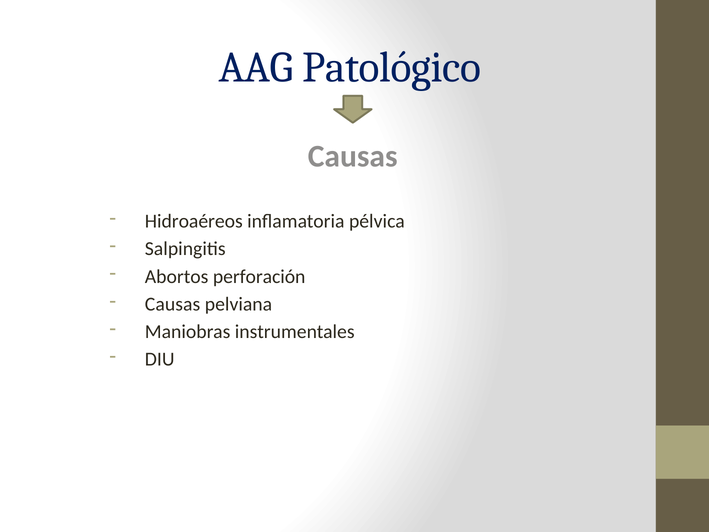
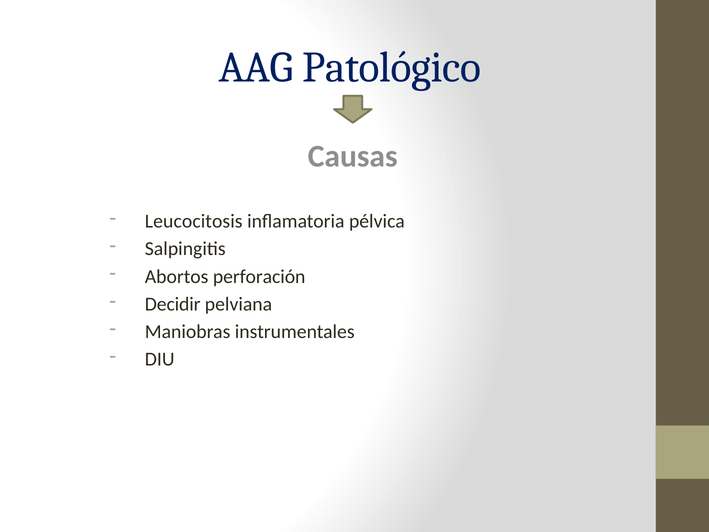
Hidroaéreos: Hidroaéreos -> Leucocitosis (194, 221)
Causas: Causas -> Decidir (173, 304)
